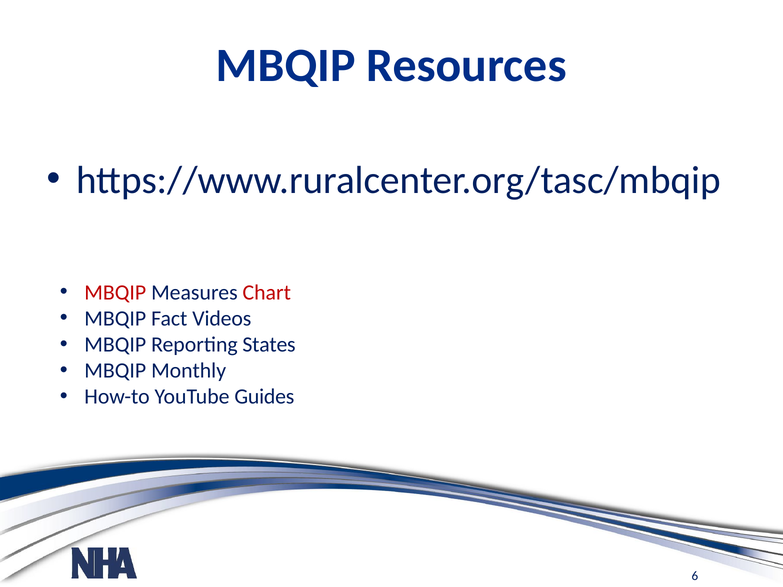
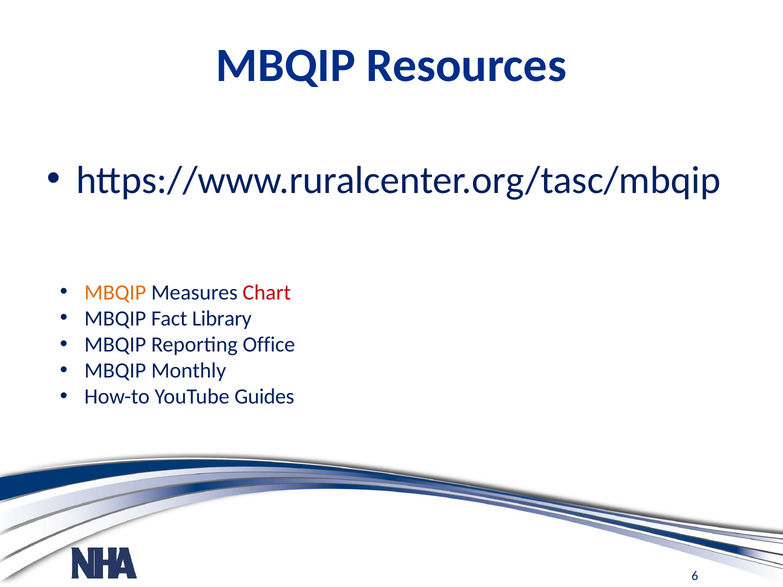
MBQIP colour: red -> orange (115, 292)
Videos: Videos -> Library (222, 319)
States: States -> Office (269, 345)
